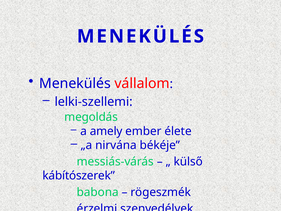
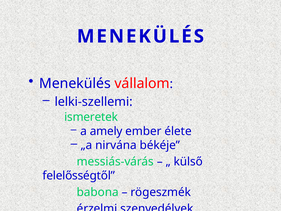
megoldás: megoldás -> ismeretek (91, 117)
kábítószerek: kábítószerek -> felelősségtől (79, 176)
